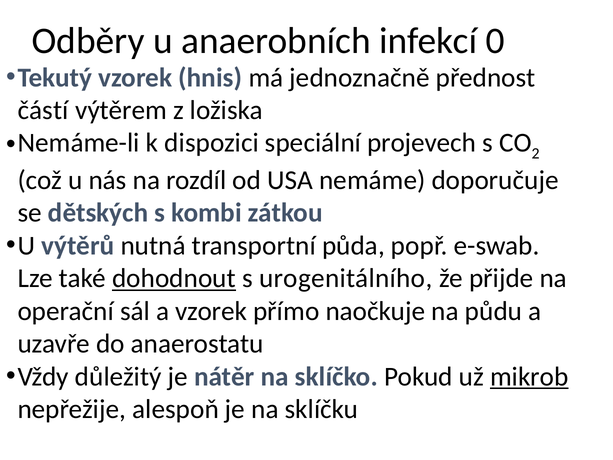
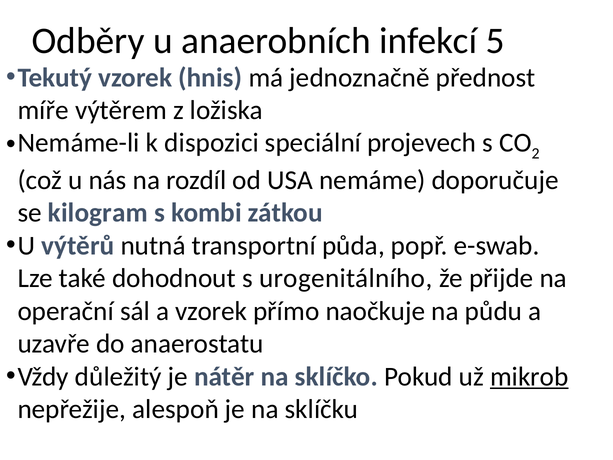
0: 0 -> 5 (495, 41)
částí: částí -> míře (43, 110)
dětských: dětských -> kilogram (98, 213)
dohodnout underline: present -> none (174, 278)
